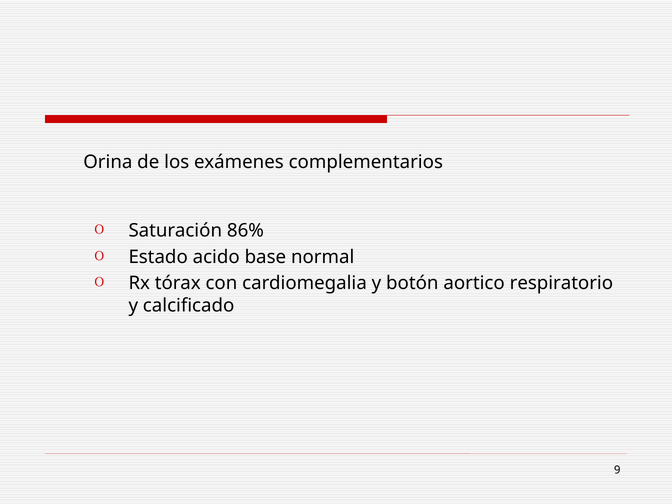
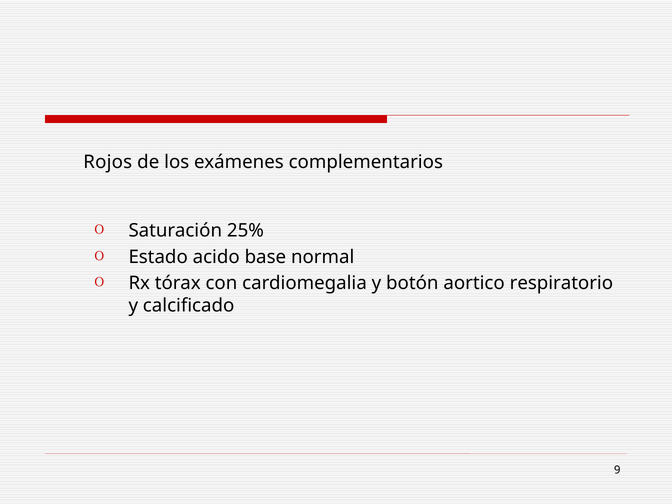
Orina: Orina -> Rojos (108, 162)
86%: 86% -> 25% (245, 231)
